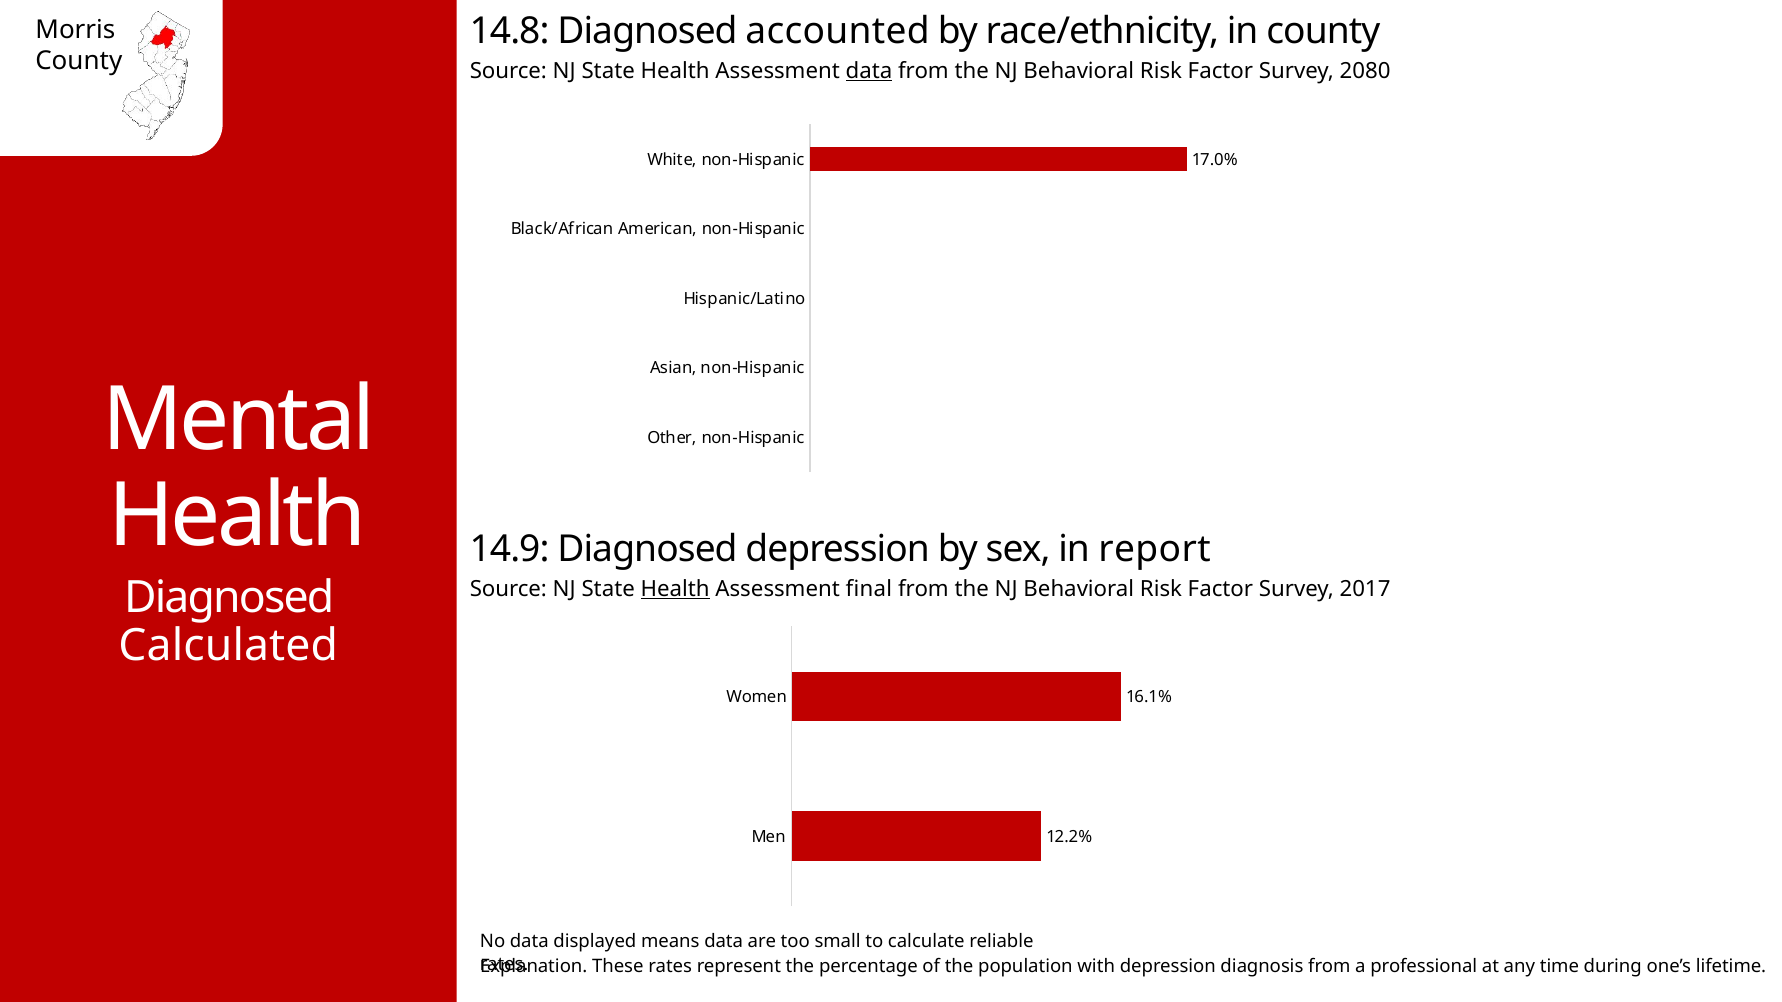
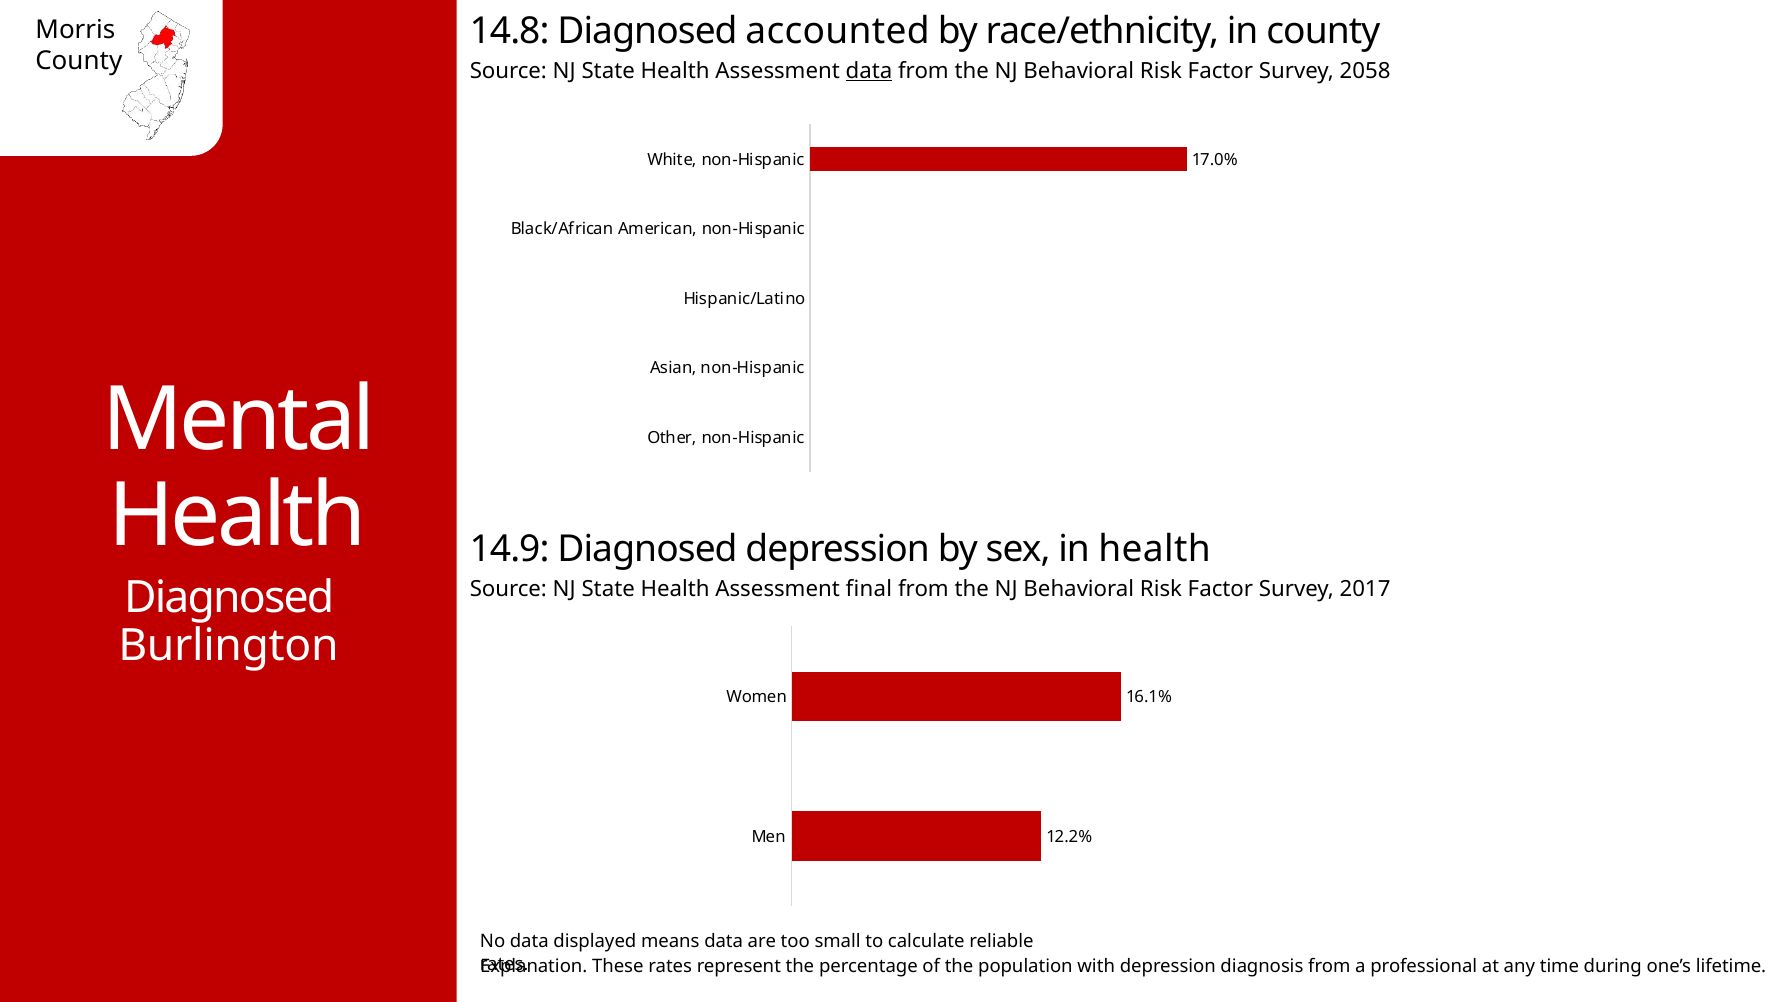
2080: 2080 -> 2058 (1365, 71)
in report: report -> health (1155, 549)
Health underline: present -> none (675, 589)
Calculated: Calculated -> Burlington (228, 646)
